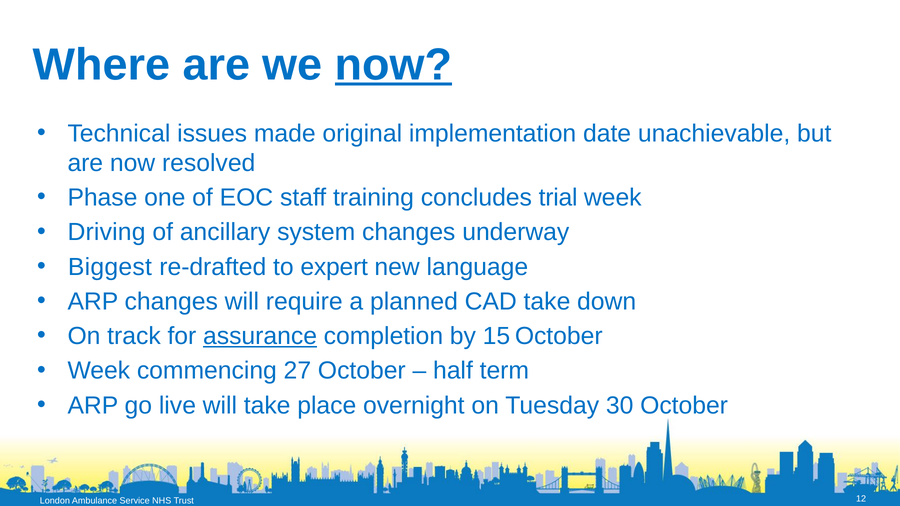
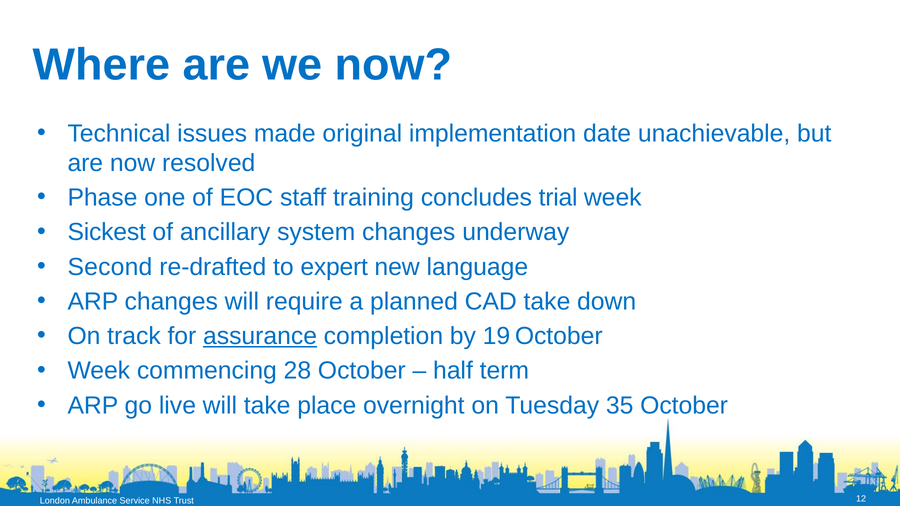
now underline: present -> none (394, 65)
Driving: Driving -> Sickest (107, 232)
Biggest: Biggest -> Second (110, 267)
15: 15 -> 19 (496, 336)
27: 27 -> 28 (297, 371)
30: 30 -> 35 (620, 406)
